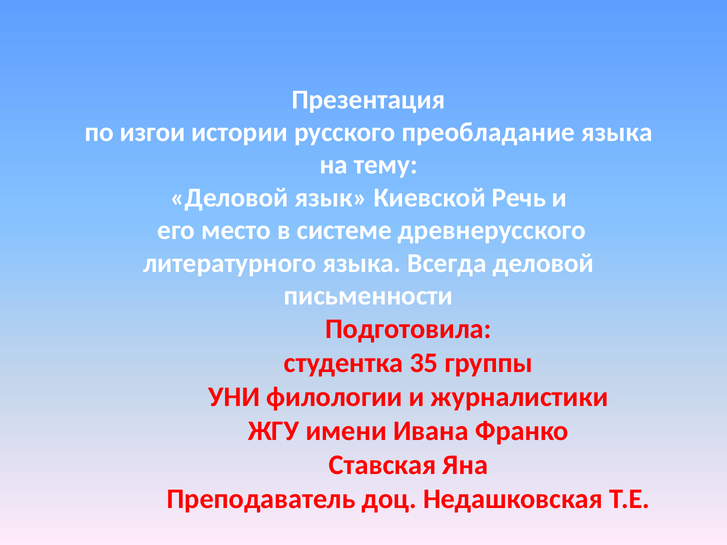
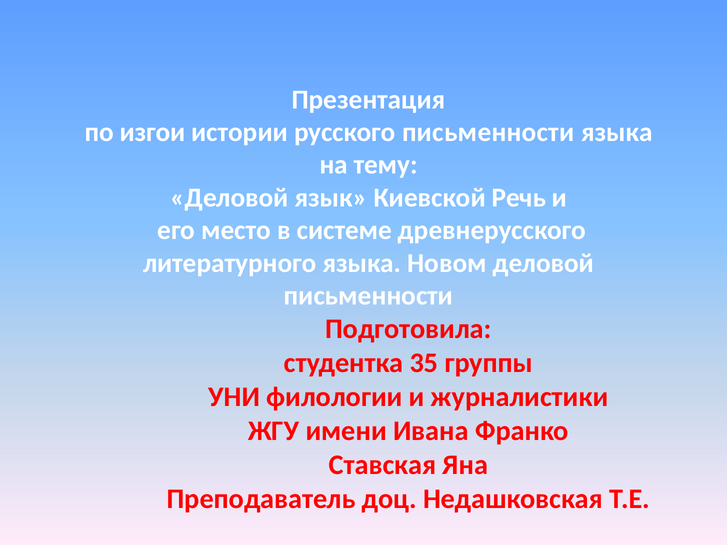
русского преобладание: преобладание -> письменности (488, 132)
Всегда: Всегда -> Новом (447, 263)
